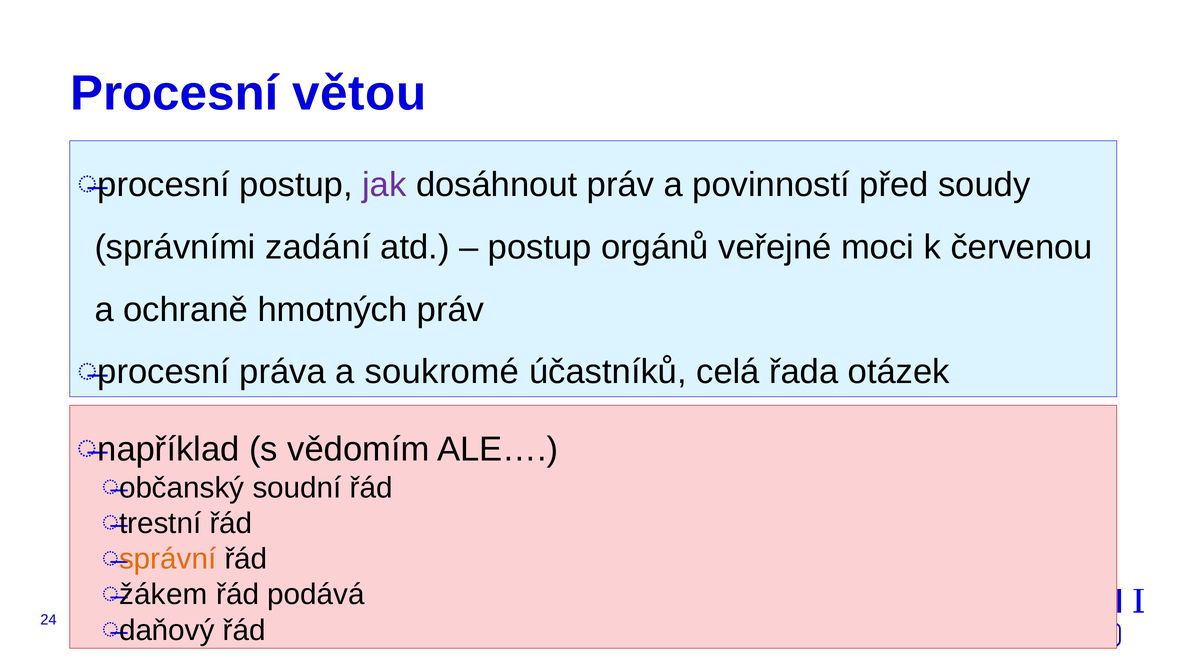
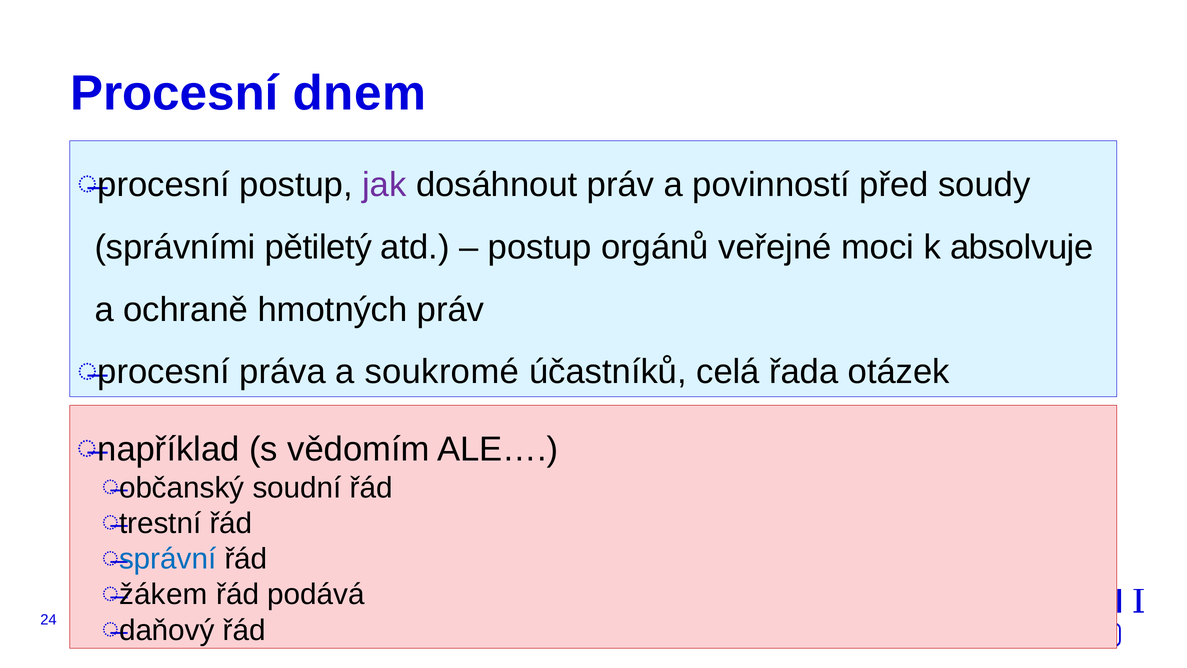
větou: větou -> dnem (359, 93)
zadání: zadání -> pětiletý (318, 247)
červenou: červenou -> absolvuje (1022, 247)
správní colour: orange -> blue (168, 559)
